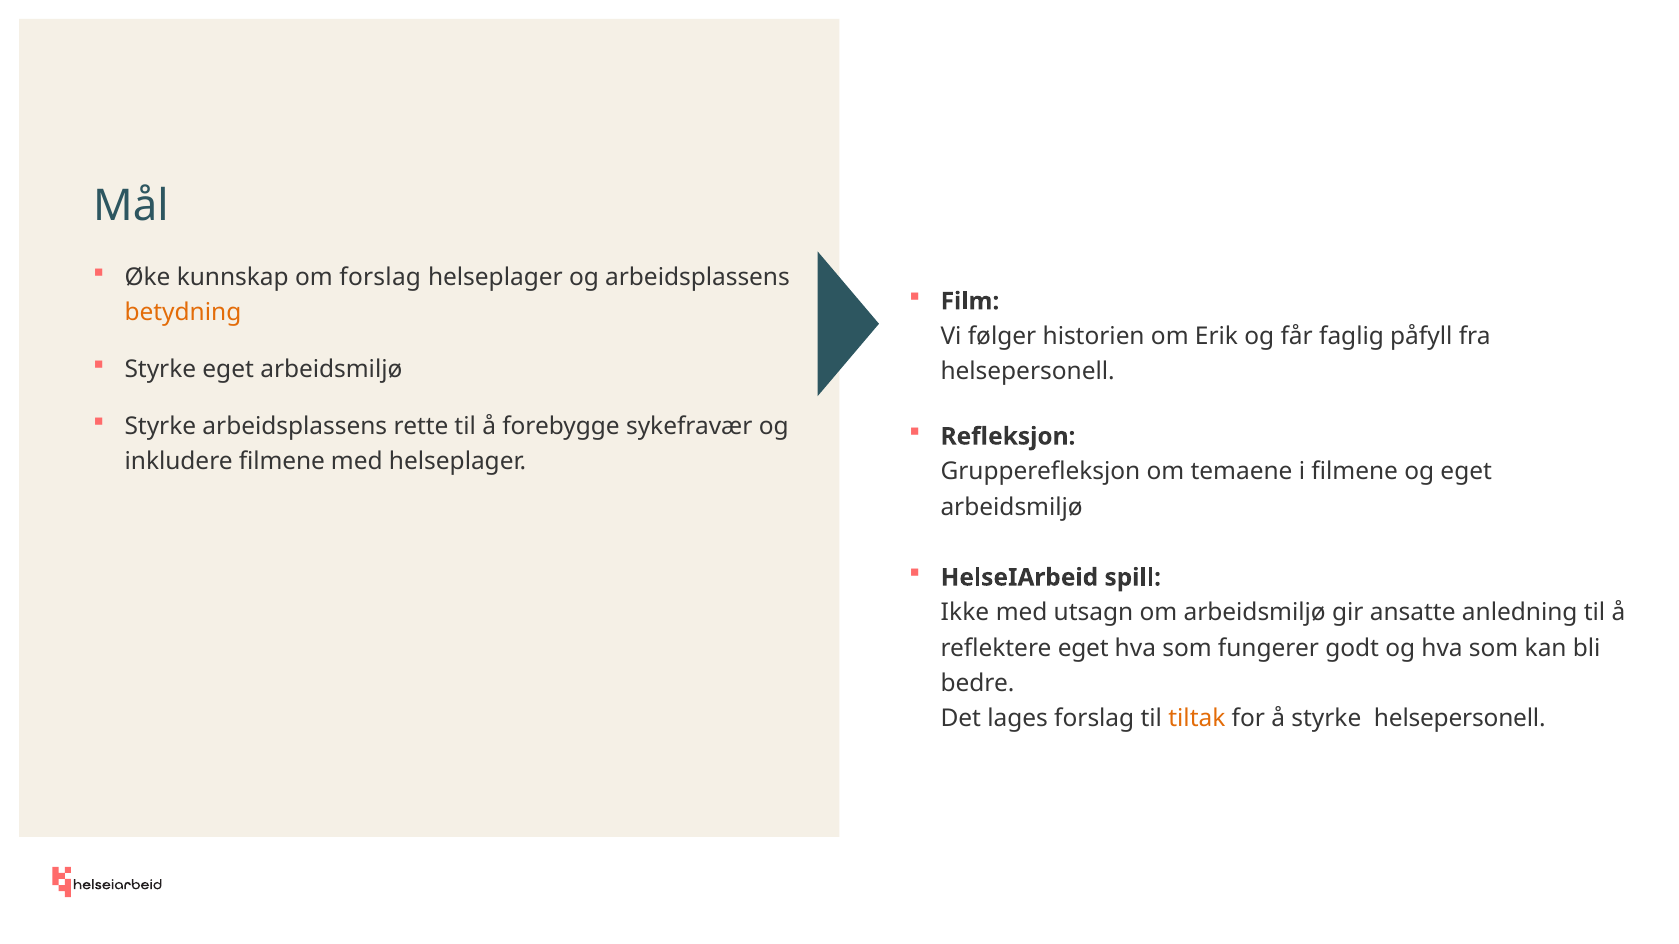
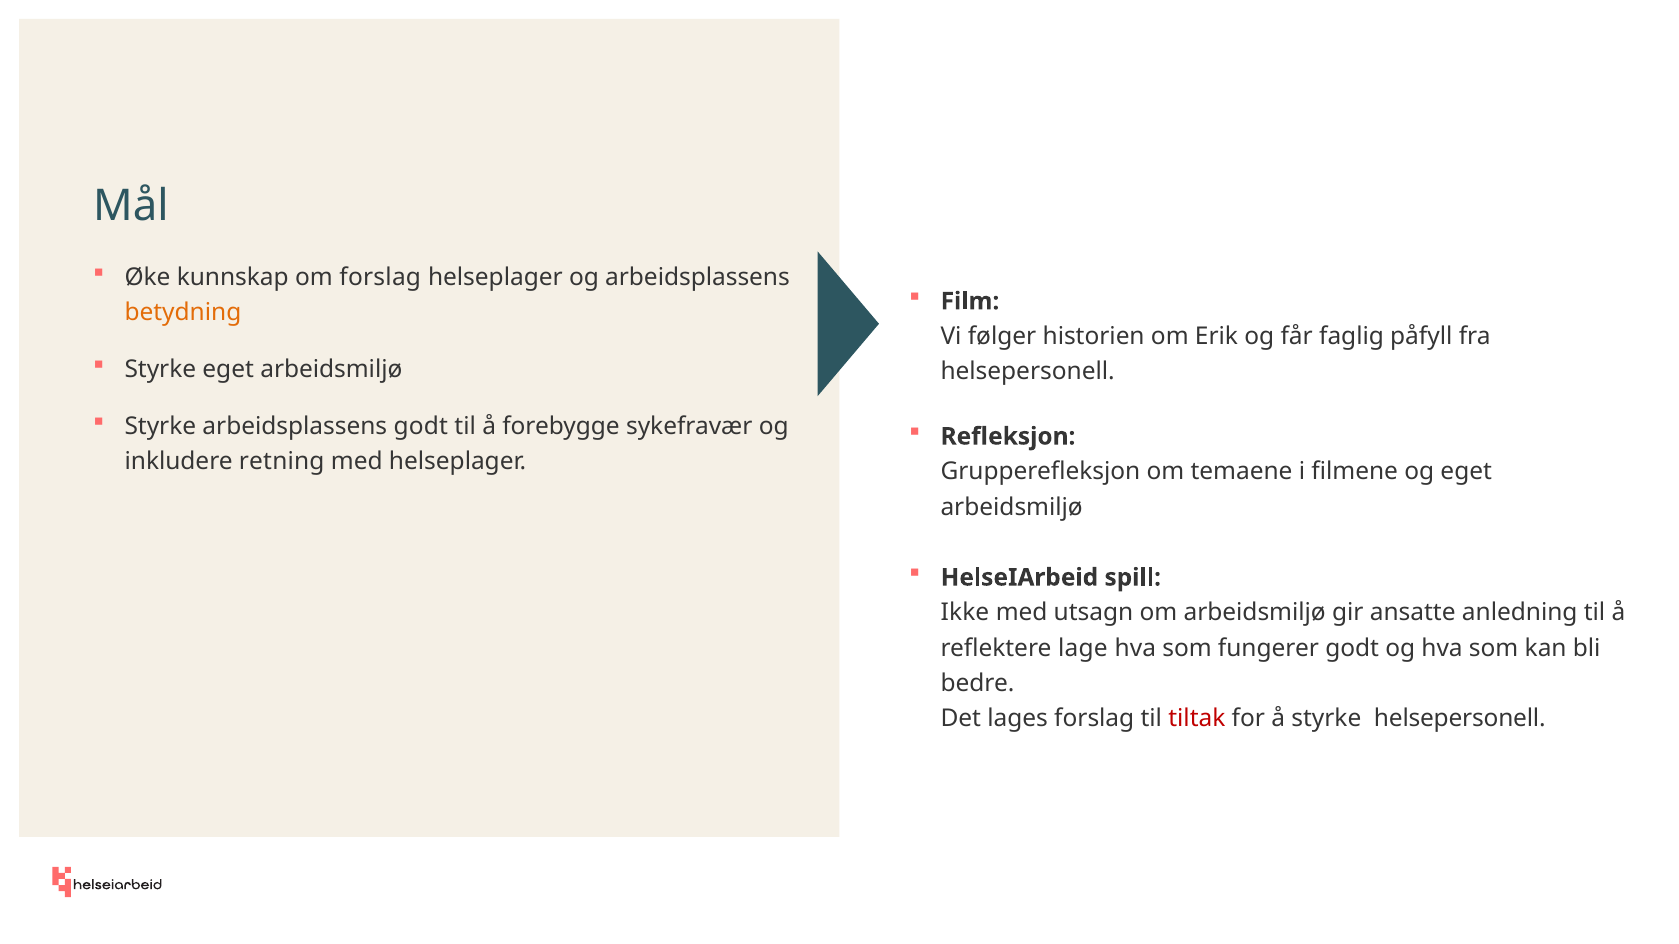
arbeidsplassens rette: rette -> godt (421, 427)
inkludere filmene: filmene -> retning (282, 462)
reflektere eget: eget -> lage (1083, 648)
tiltak colour: orange -> red (1197, 719)
